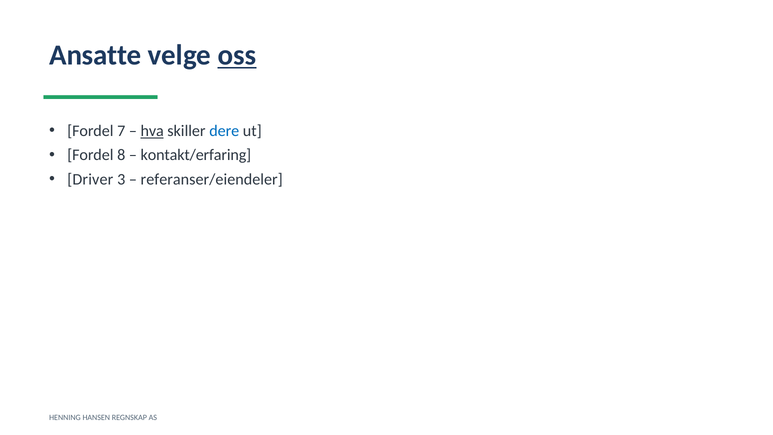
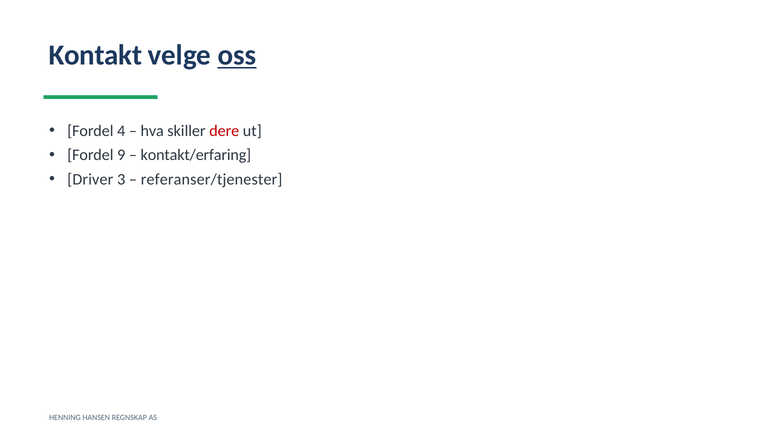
Ansatte: Ansatte -> Kontakt (95, 55)
7: 7 -> 4 (121, 131)
hva underline: present -> none (152, 131)
dere colour: blue -> red (224, 131)
8: 8 -> 9 (121, 155)
referanser/eiendeler: referanser/eiendeler -> referanser/tjenester (212, 179)
